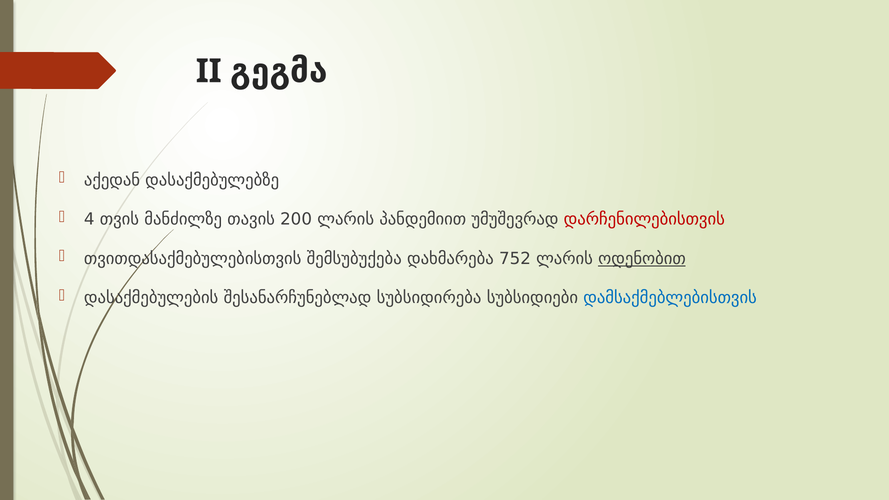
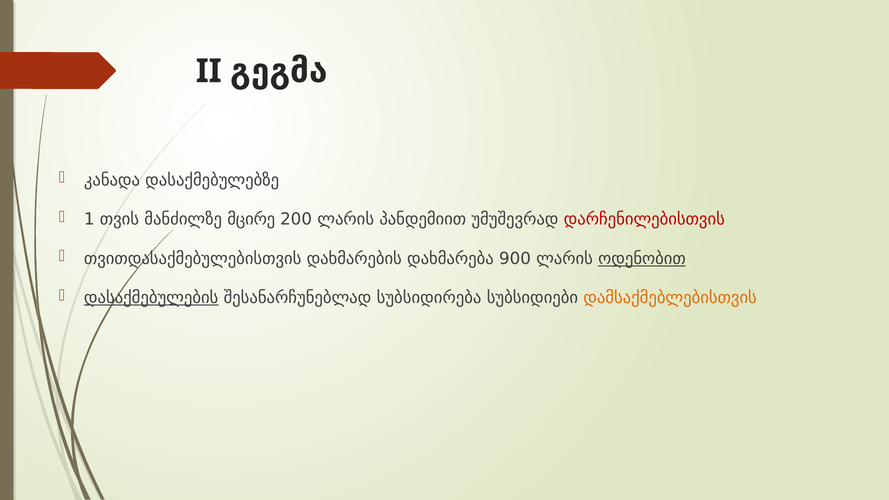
აქედან: აქედან -> კანადა (112, 180)
4: 4 -> 1 (89, 219)
თავის: თავის -> მცირე (251, 219)
შემსუბუქება: შემსუბუქება -> დახმარების (354, 259)
752: 752 -> 900 (515, 259)
დასაქმებულების underline: none -> present (151, 298)
დამსაქმებლებისთვის colour: blue -> orange (670, 298)
